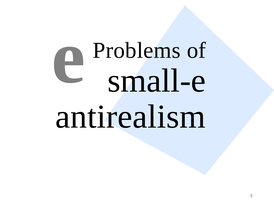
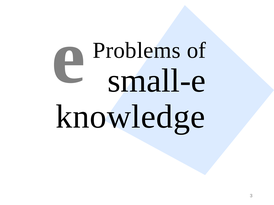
antirealism: antirealism -> knowledge (130, 117)
